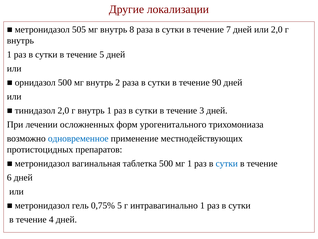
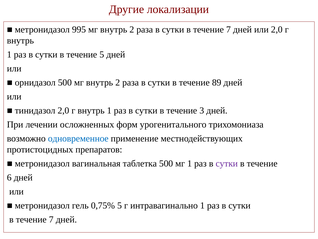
505: 505 -> 995 (79, 29)
8: 8 -> 2 (132, 29)
90: 90 -> 89 (217, 82)
сутки colour: blue -> purple (227, 163)
4: 4 -> 7 (51, 219)
